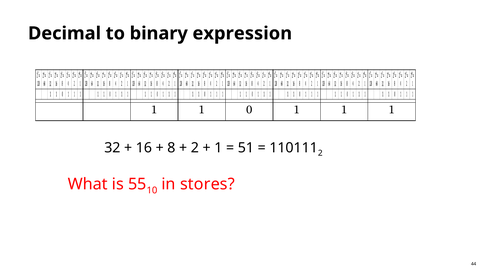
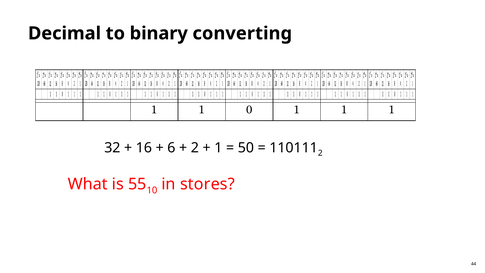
expression: expression -> converting (242, 33)
8: 8 -> 6 (171, 148)
51: 51 -> 50 (246, 148)
